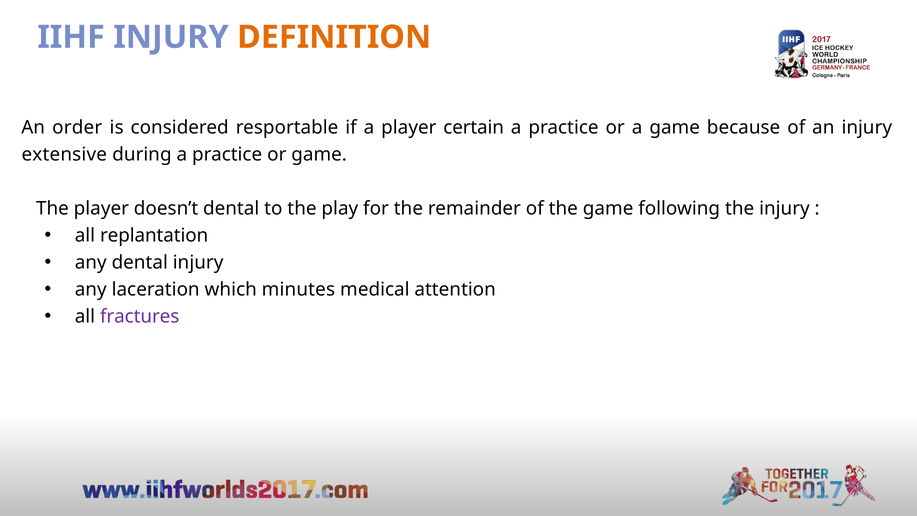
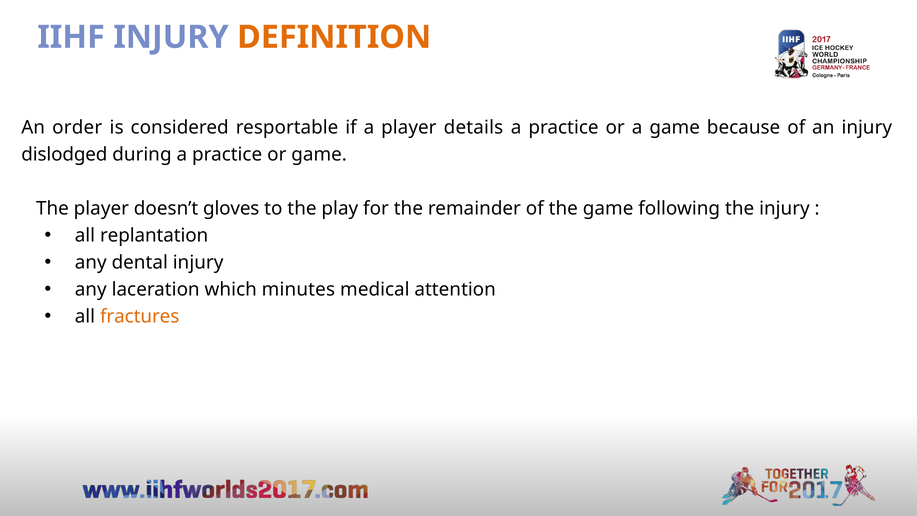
certain: certain -> details (473, 128)
extensive: extensive -> dislodged (64, 155)
doesn’t dental: dental -> gloves (231, 209)
fractures colour: purple -> orange (140, 317)
